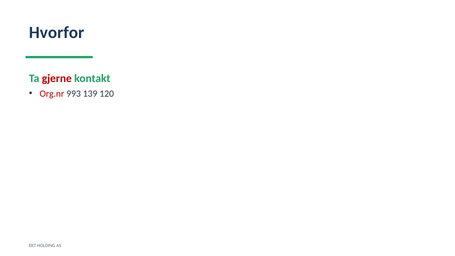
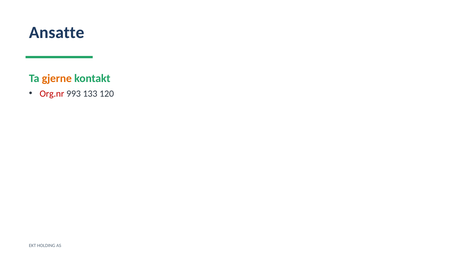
Hvorfor: Hvorfor -> Ansatte (57, 32)
gjerne colour: red -> orange (57, 78)
139: 139 -> 133 (90, 94)
